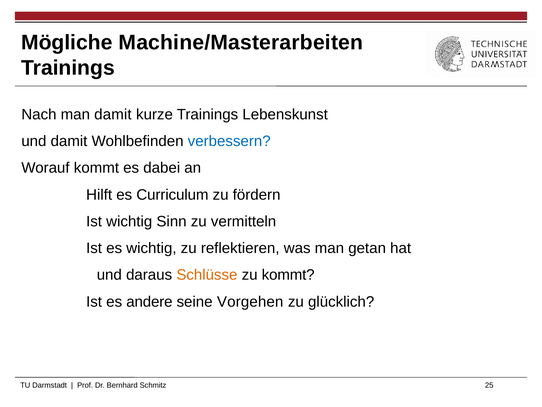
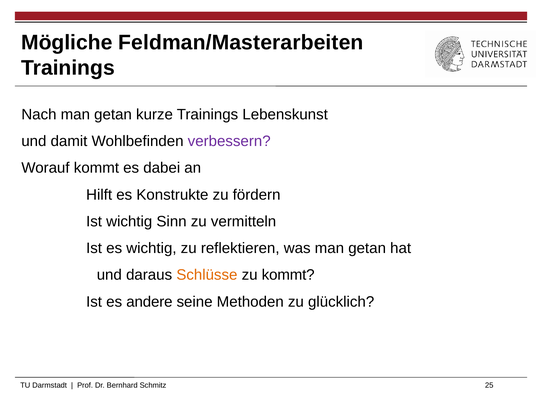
Machine/Masterarbeiten: Machine/Masterarbeiten -> Feldman/Masterarbeiten (241, 43)
damit: damit -> getan (113, 114)
verbessern colour: blue -> purple (229, 141)
Curriculum: Curriculum -> Konstrukte (172, 194)
Vorgehen: Vorgehen -> Methoden (250, 301)
